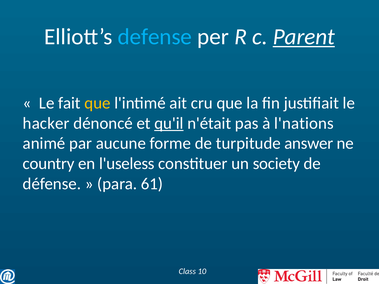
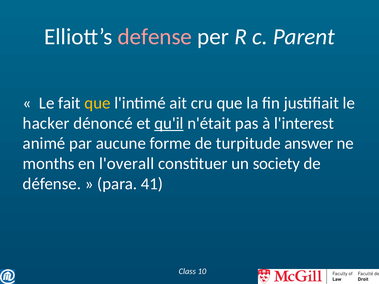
defense colour: light blue -> pink (155, 37)
Parent underline: present -> none (304, 37)
l'nations: l'nations -> l'interest (304, 123)
country: country -> months (49, 164)
l'useless: l'useless -> l'overall (127, 164)
61: 61 -> 41 (152, 184)
